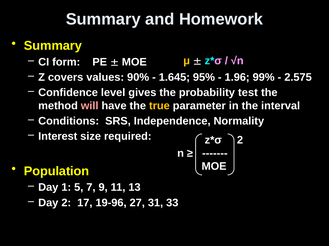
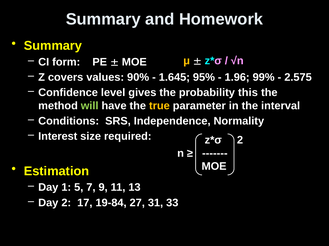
test: test -> this (248, 93)
will colour: pink -> light green (90, 106)
Population: Population -> Estimation (57, 172)
19-96: 19-96 -> 19-84 (111, 203)
